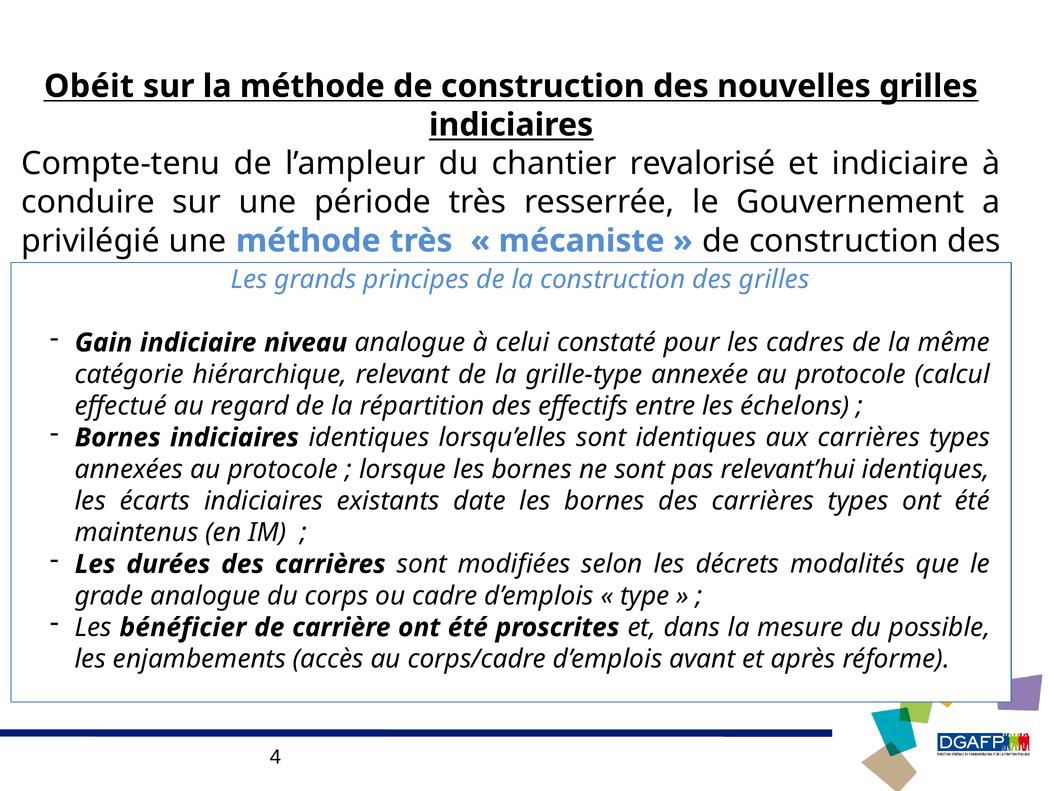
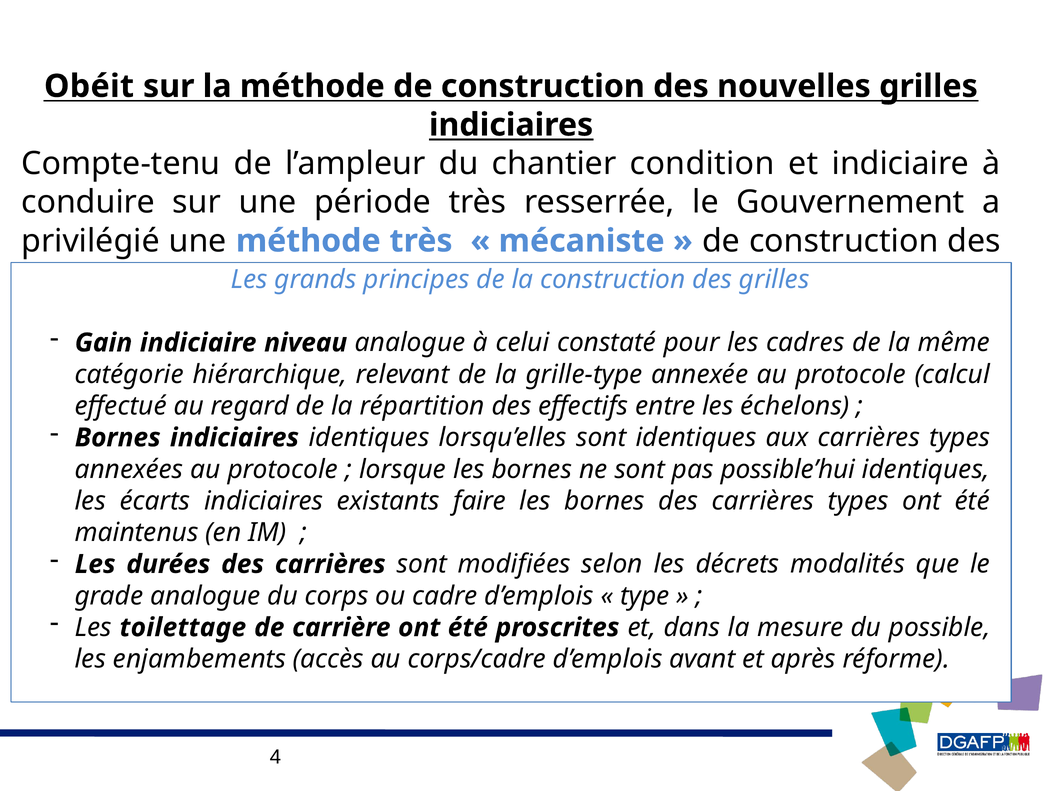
revalorisé: revalorisé -> condition (702, 163)
relevant’hui: relevant’hui -> possible’hui (788, 469)
date: date -> faire (480, 501)
bénéficier: bénéficier -> toilettage (183, 627)
